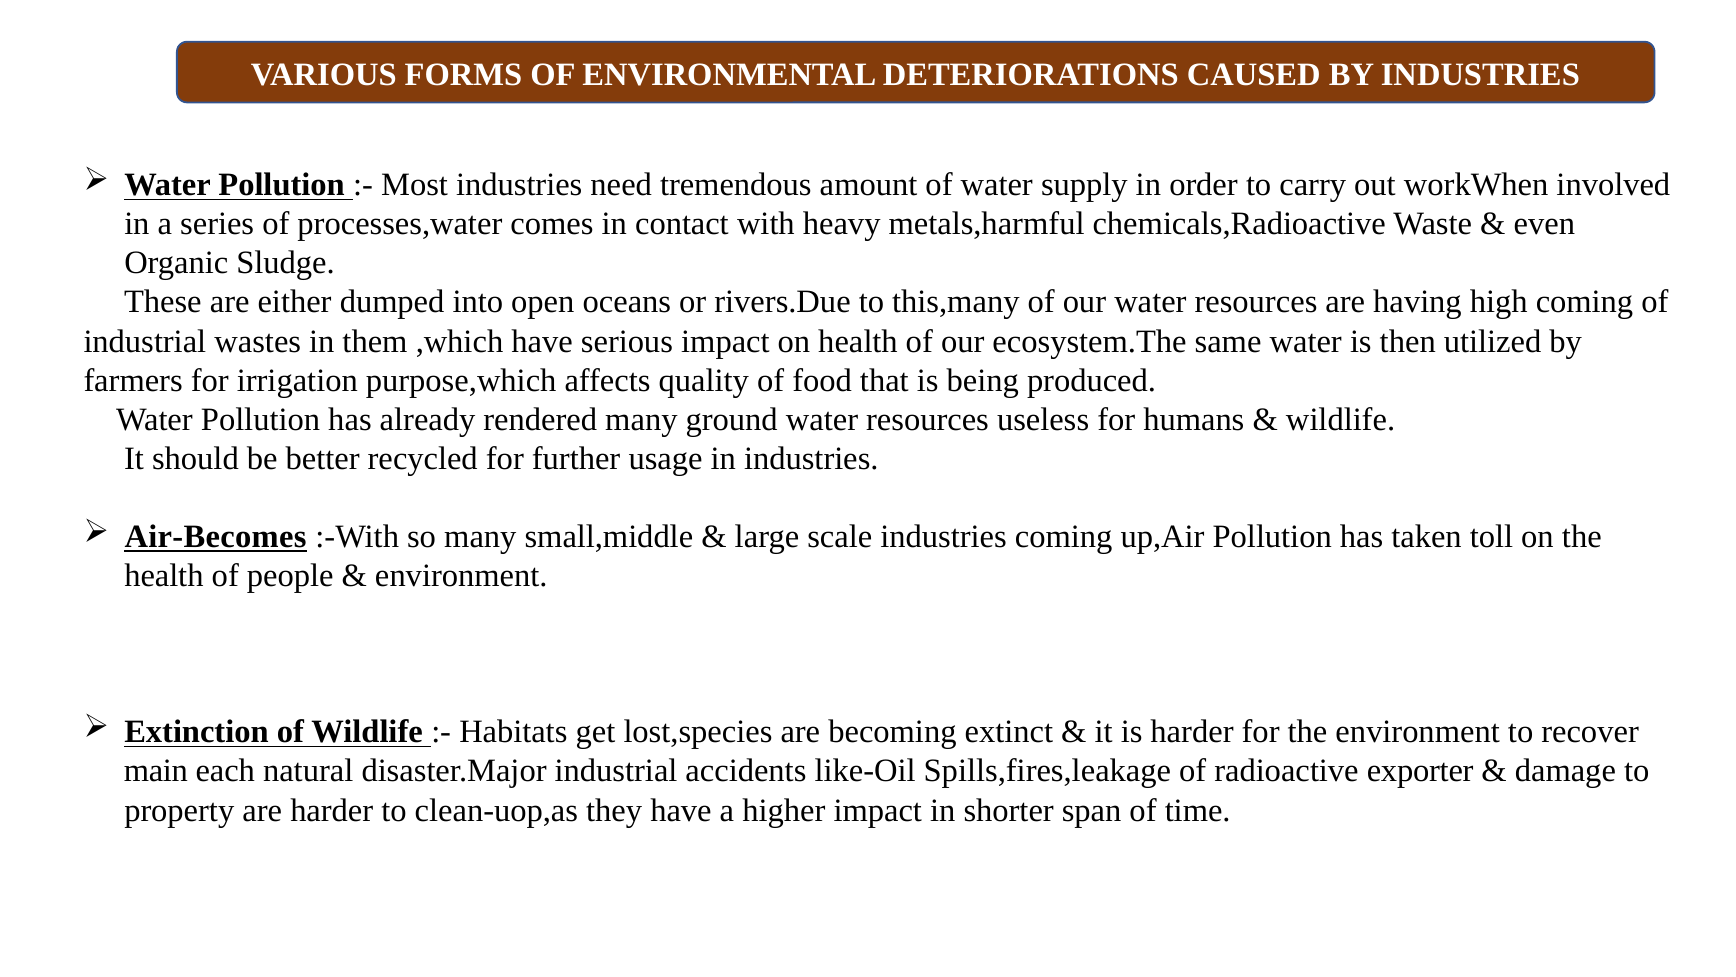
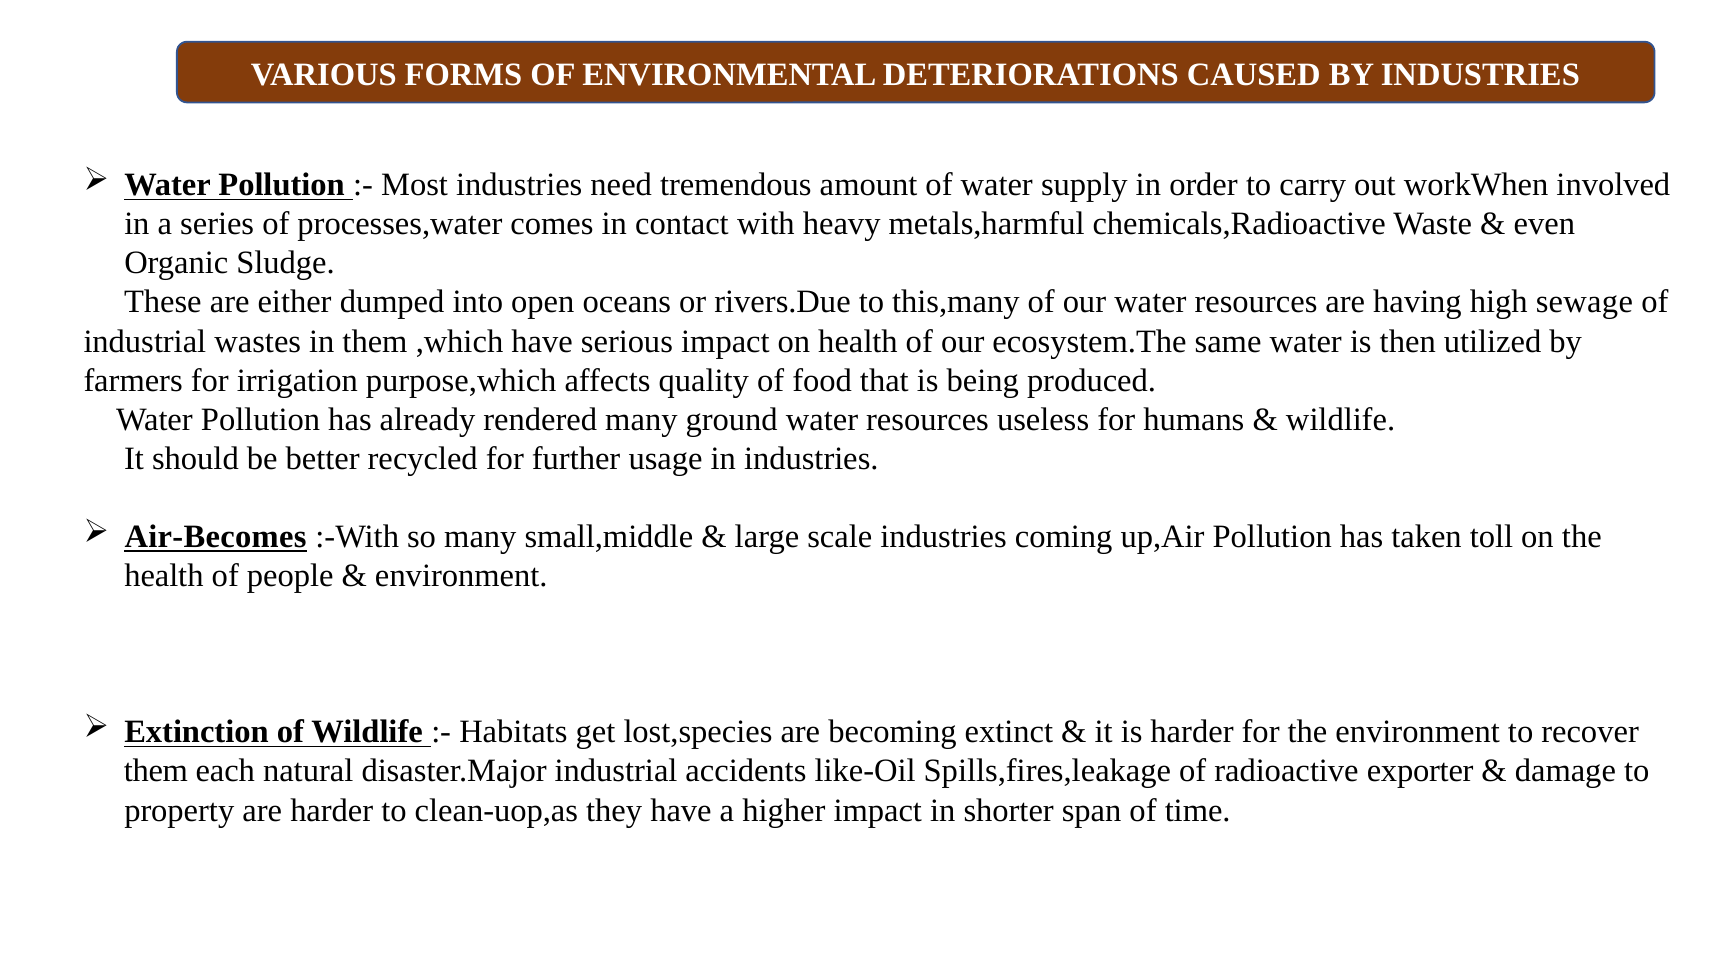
high coming: coming -> sewage (1584, 302)
main: main -> them (156, 771)
